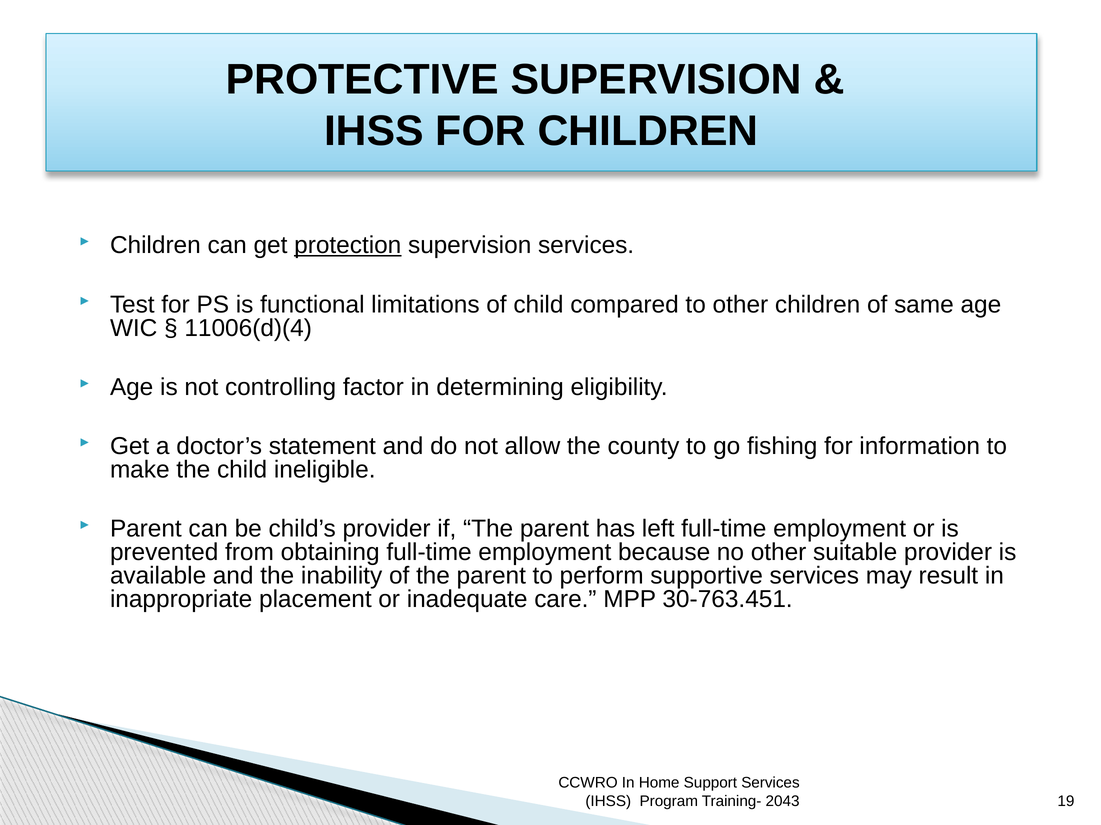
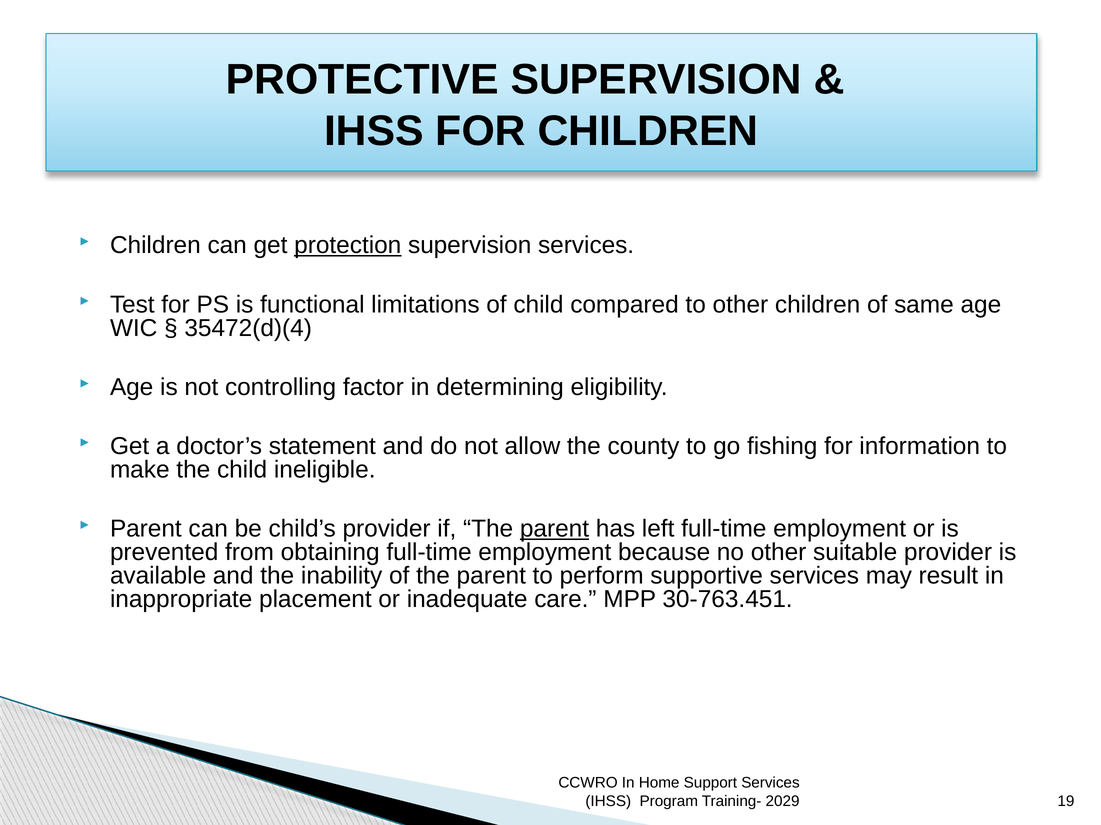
11006(d)(4: 11006(d)(4 -> 35472(d)(4 (248, 328)
parent underline: none -> present (554, 529)
2043: 2043 -> 2029 (783, 802)
